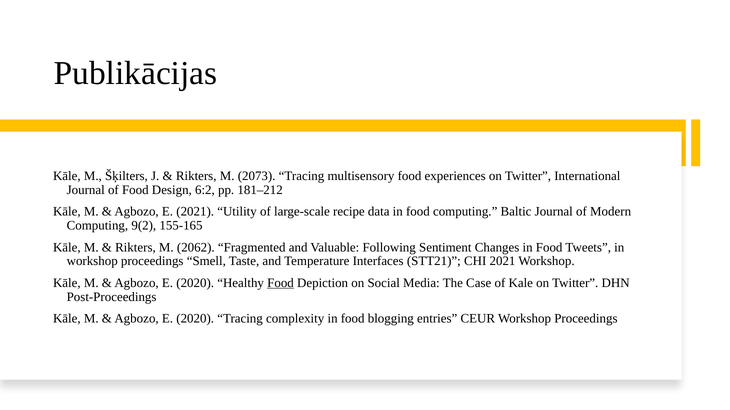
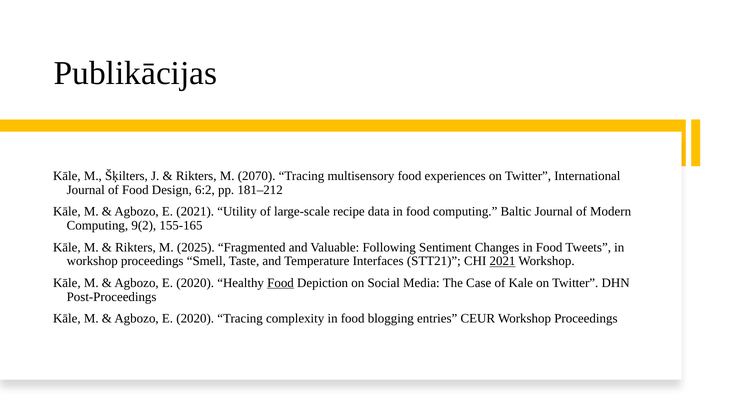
2073: 2073 -> 2070 (257, 176)
2062: 2062 -> 2025 (196, 248)
2021 underline: none -> present (503, 262)
